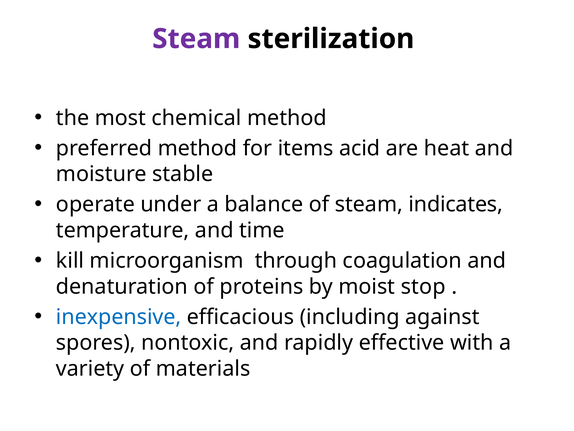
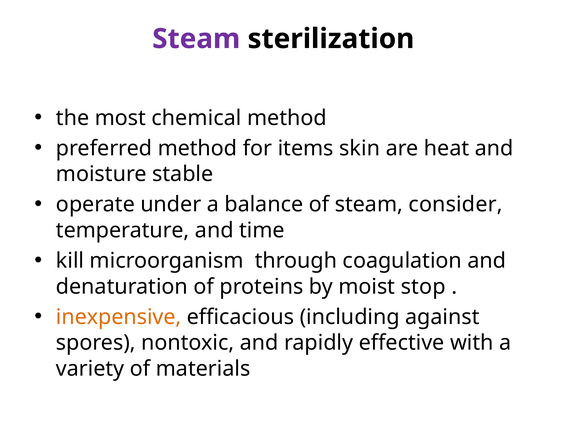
acid: acid -> skin (360, 148)
indicates: indicates -> consider (456, 204)
inexpensive colour: blue -> orange (119, 317)
